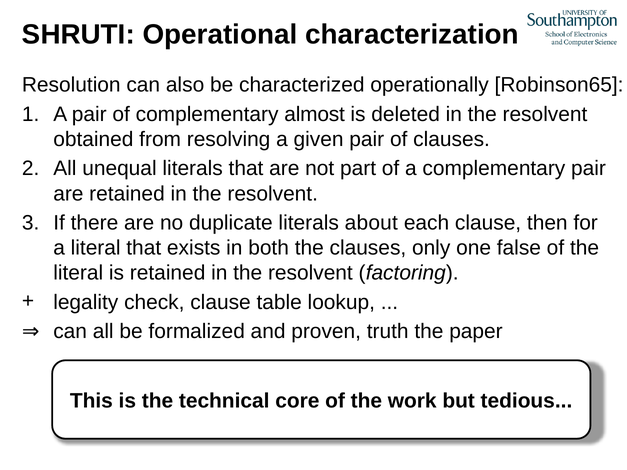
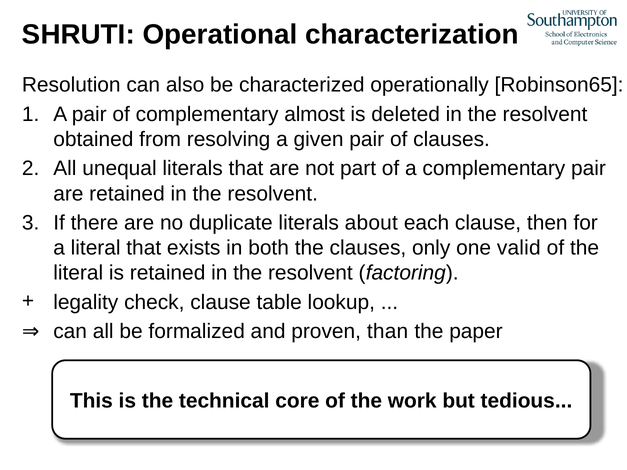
false: false -> valid (519, 248)
truth: truth -> than (388, 332)
